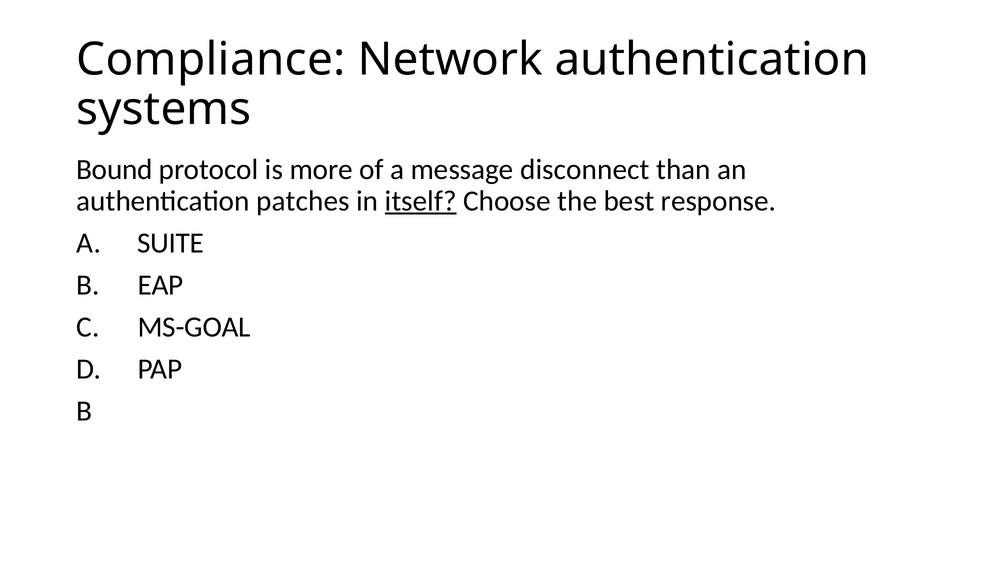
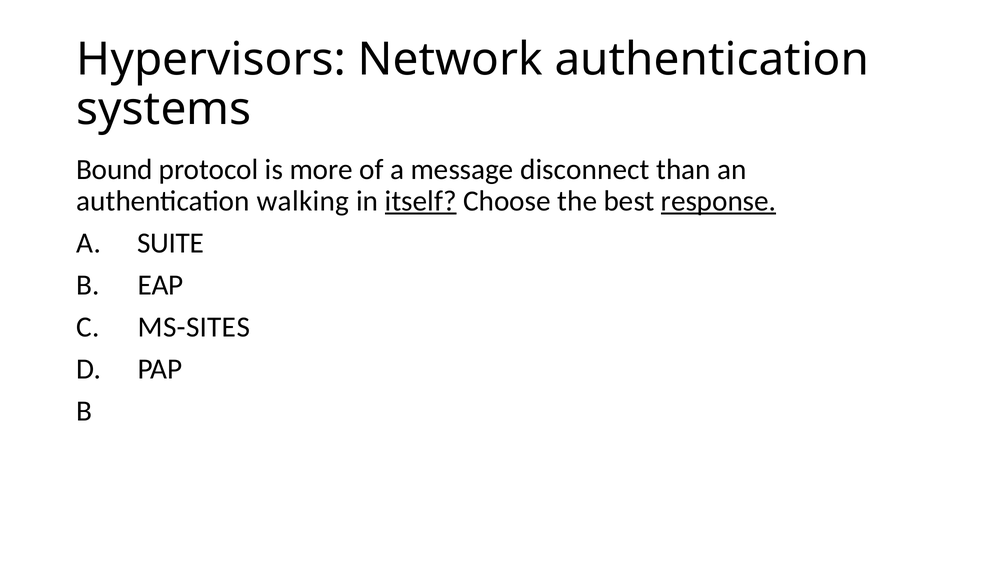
Compliance: Compliance -> Hypervisors (211, 59)
patches: patches -> walking (303, 201)
response underline: none -> present (719, 201)
MS-GOAL: MS-GOAL -> MS-SITES (194, 327)
